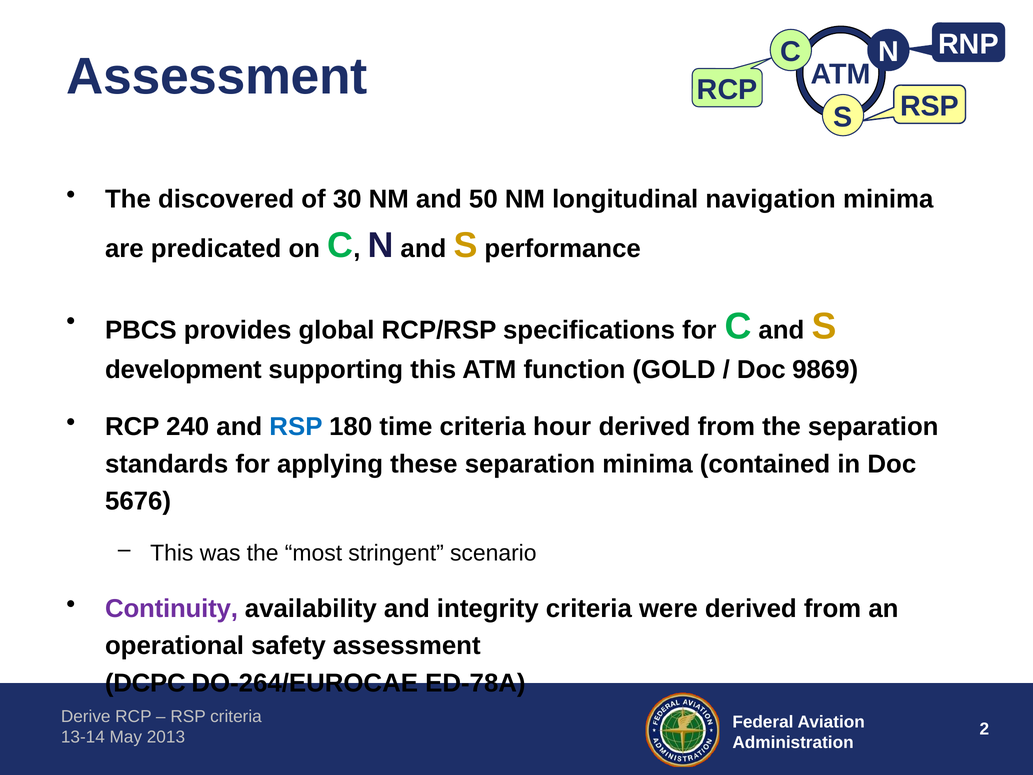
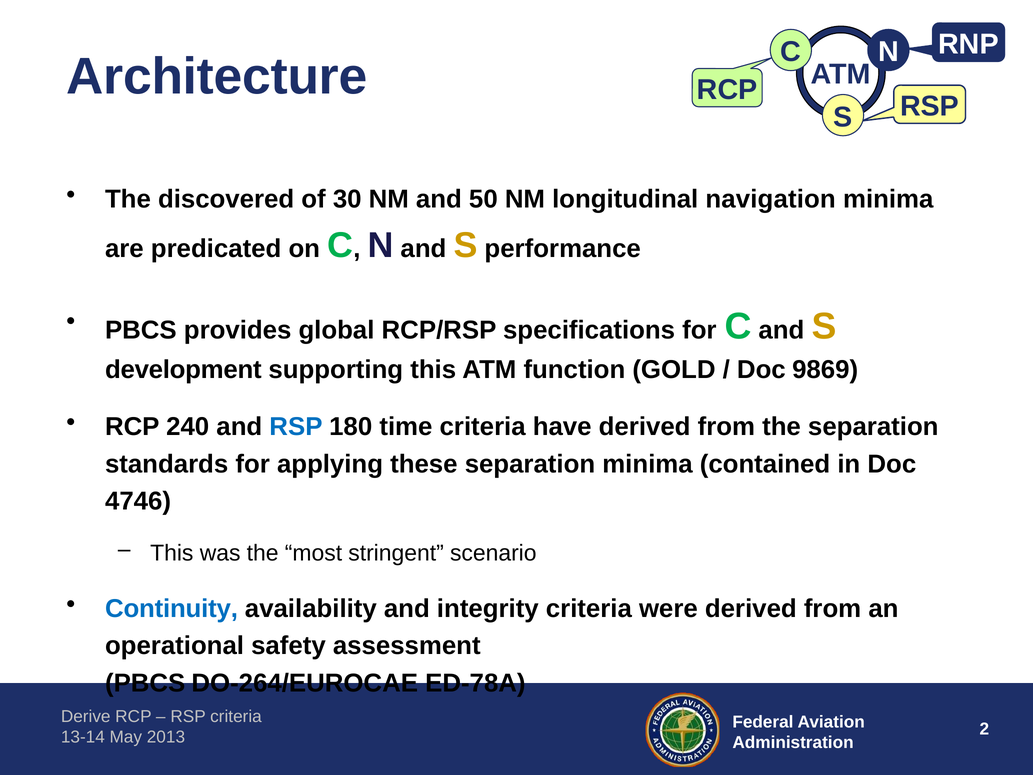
Assessment: Assessment -> Architecture (217, 77)
hour: hour -> have (562, 427)
5676: 5676 -> 4746 (138, 501)
Continuity colour: purple -> blue (171, 609)
DCPC: DCPC -> PBCS (145, 683)
